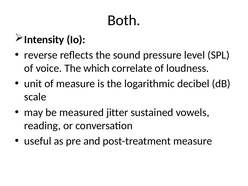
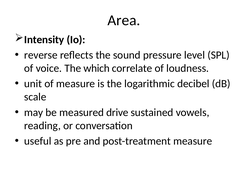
Both: Both -> Area (124, 20)
jitter: jitter -> drive (117, 112)
